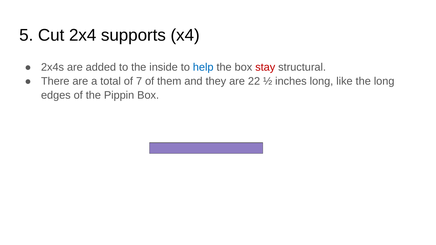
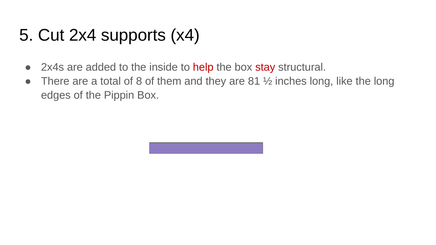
help colour: blue -> red (203, 67)
7: 7 -> 8 (139, 81)
22: 22 -> 81 (254, 81)
